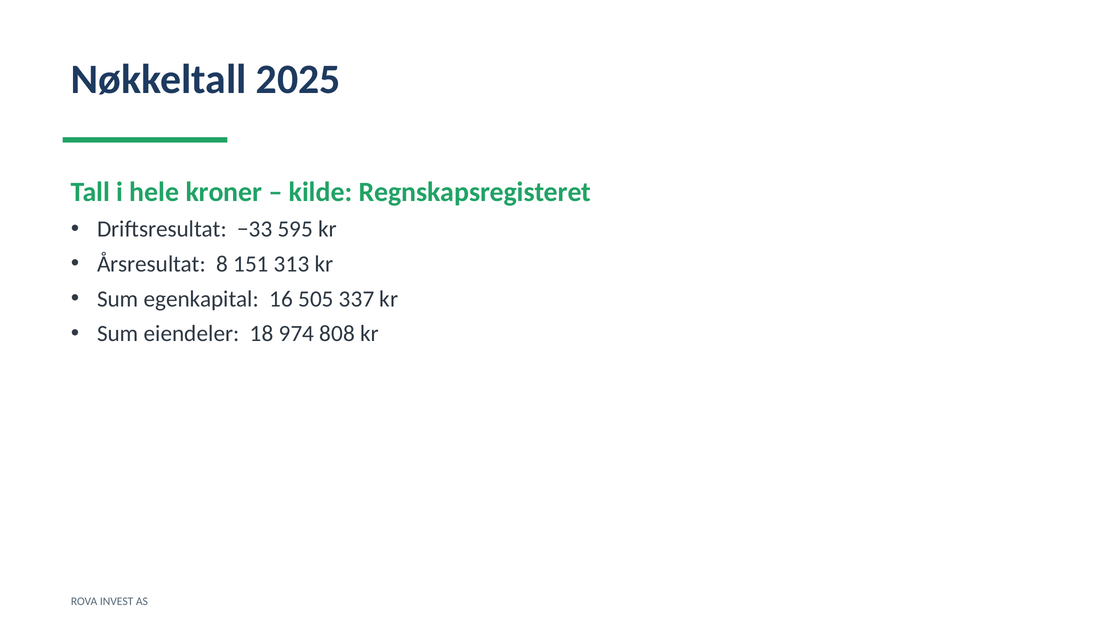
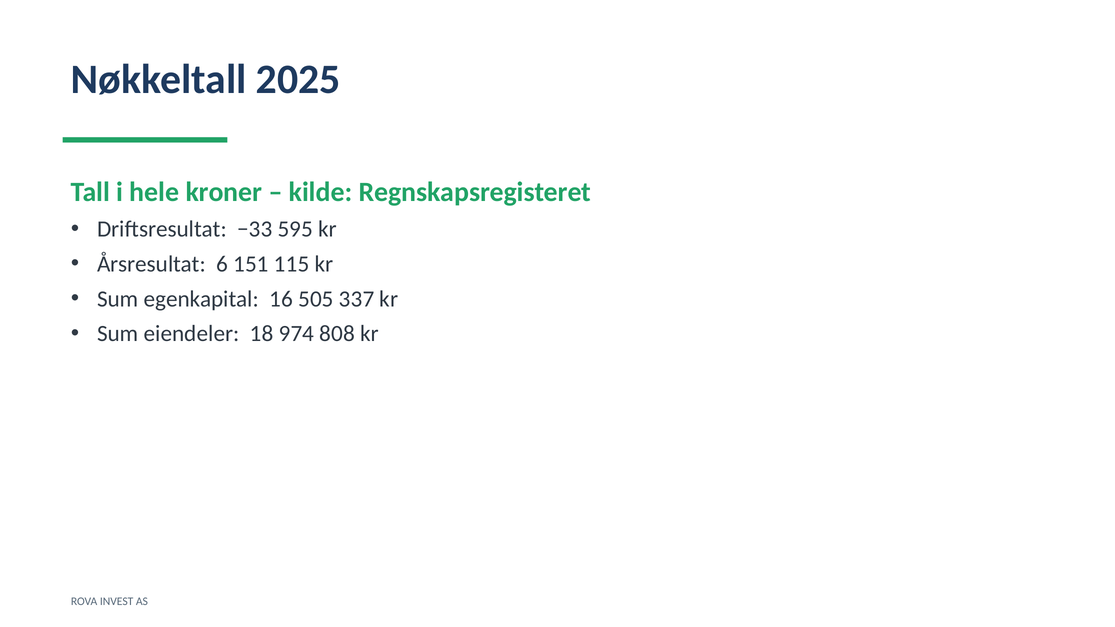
8: 8 -> 6 (222, 264)
313: 313 -> 115 (292, 264)
